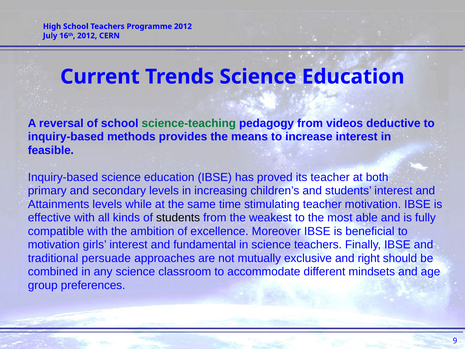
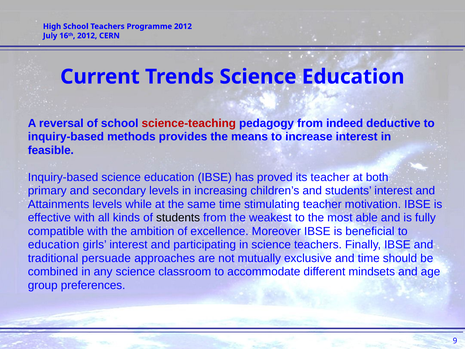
science-teaching colour: green -> red (189, 123)
videos: videos -> indeed (345, 123)
motivation: motivation -> education (54, 245)
fundamental: fundamental -> participating (205, 245)
and right: right -> time (369, 258)
